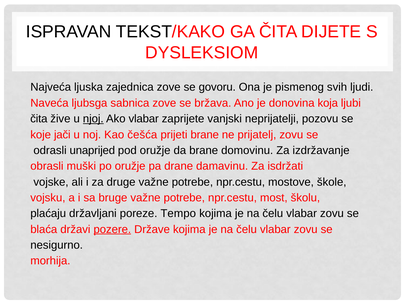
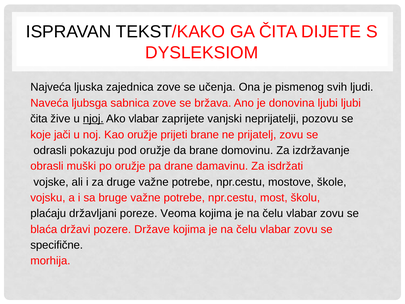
govoru: govoru -> učenja (217, 87)
donovina koja: koja -> ljubi (328, 103)
Kao češća: češća -> oružje (142, 135)
unaprijed: unaprijed -> pokazuju (92, 150)
Tempo: Tempo -> Veoma (178, 213)
pozere underline: present -> none (112, 229)
nesigurno: nesigurno -> specifične (57, 245)
